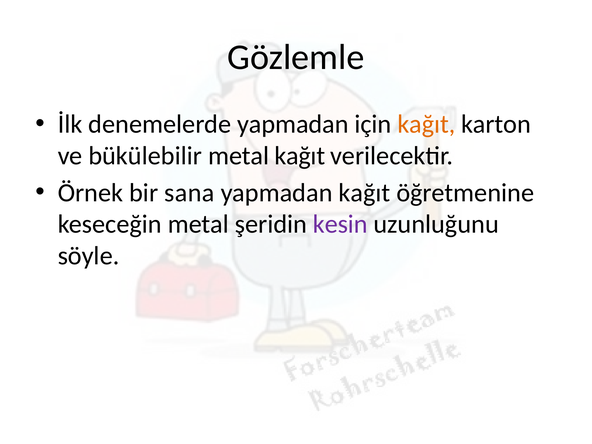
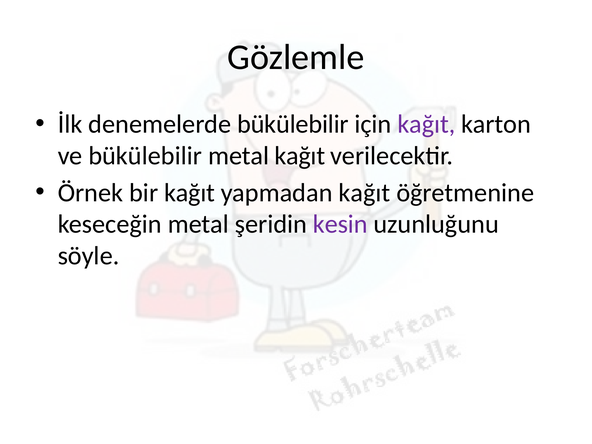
denemelerde yapmadan: yapmadan -> bükülebilir (293, 124)
kağıt colour: orange -> purple (426, 124)
bir sana: sana -> kağıt (190, 193)
